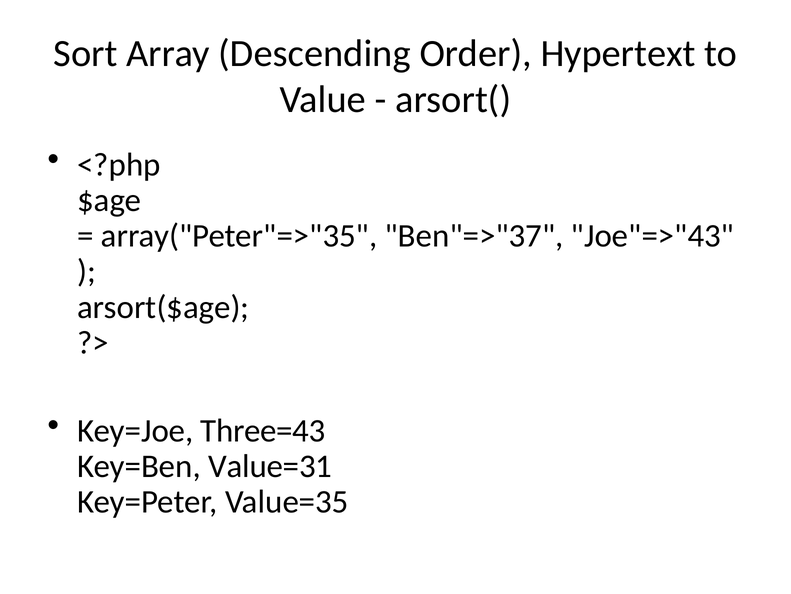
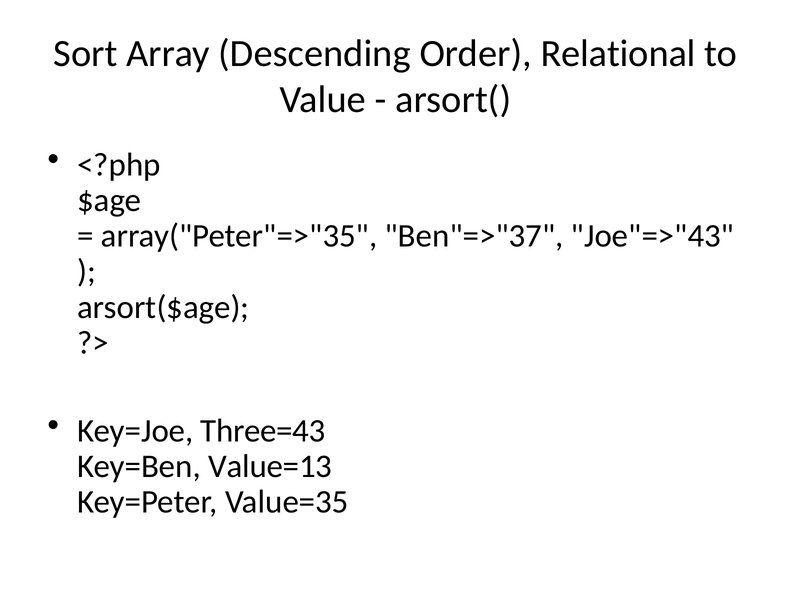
Hypertext: Hypertext -> Relational (618, 53)
Value=31: Value=31 -> Value=13 (270, 466)
